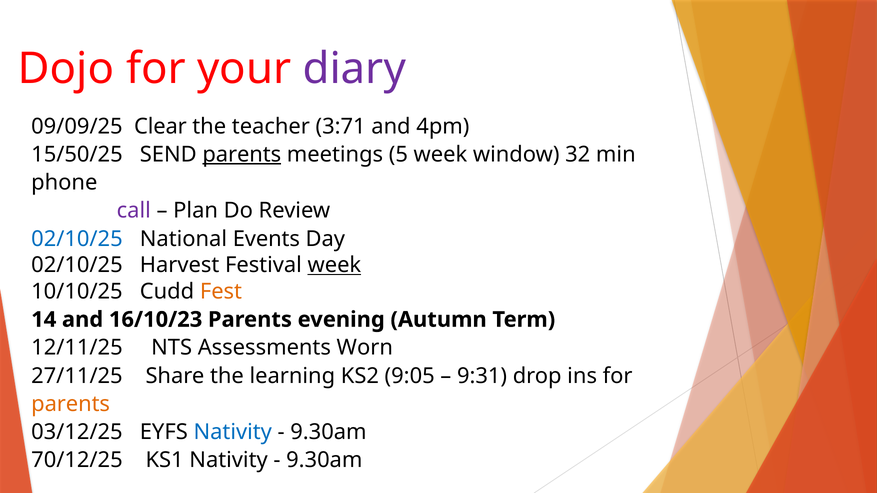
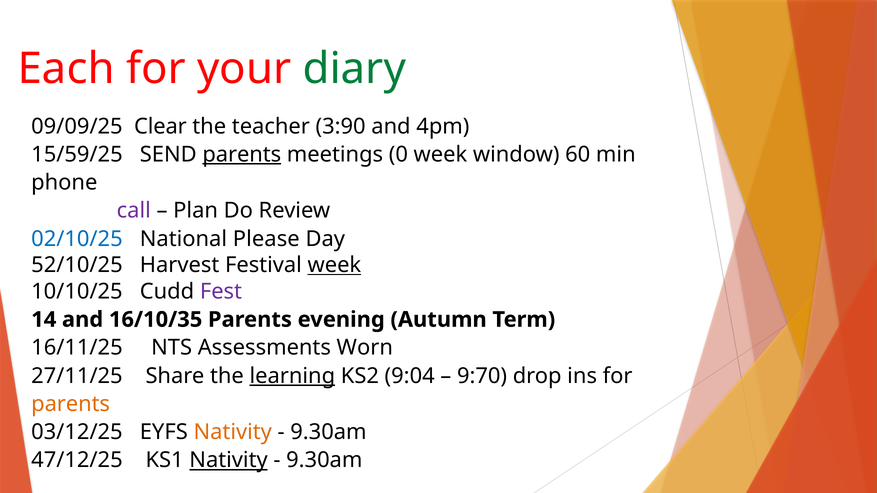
Dojo: Dojo -> Each (66, 69)
diary colour: purple -> green (354, 69)
3:71: 3:71 -> 3:90 (341, 126)
15/50/25: 15/50/25 -> 15/59/25 (77, 155)
5: 5 -> 0 (398, 155)
32: 32 -> 60 (578, 155)
Events: Events -> Please (266, 239)
02/10/25: 02/10/25 -> 52/10/25 (77, 265)
Fest colour: orange -> purple (221, 292)
16/10/23: 16/10/23 -> 16/10/35 (156, 320)
12/11/25: 12/11/25 -> 16/11/25 (77, 348)
learning underline: none -> present (292, 376)
9:05: 9:05 -> 9:04 (410, 376)
9:31: 9:31 -> 9:70 (482, 376)
Nativity colour: blue -> orange (233, 432)
70/12/25: 70/12/25 -> 47/12/25 (77, 460)
Nativity underline: none -> present (229, 460)
